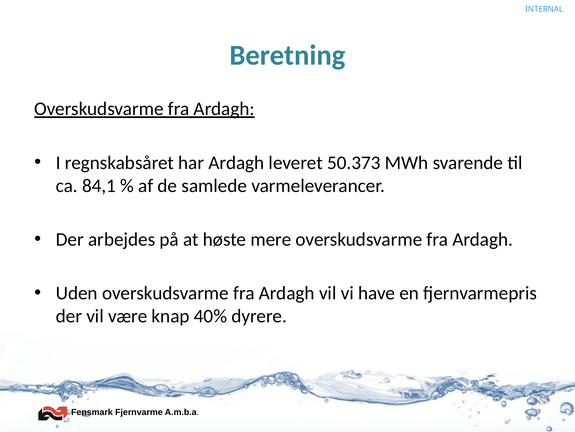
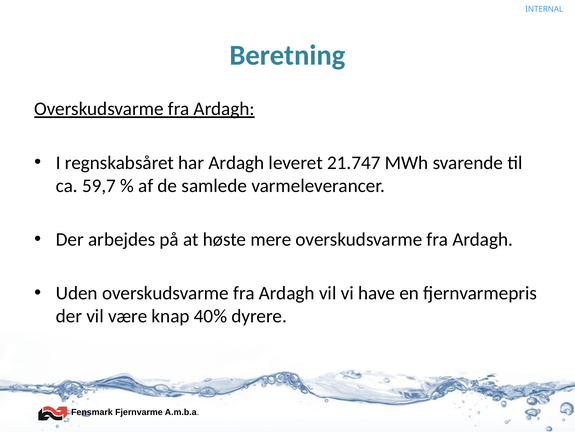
50.373: 50.373 -> 21.747 (354, 162)
84,1: 84,1 -> 59,7 (99, 185)
